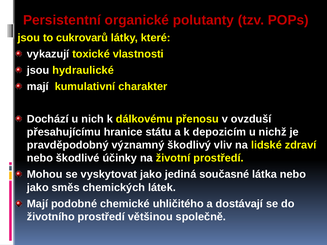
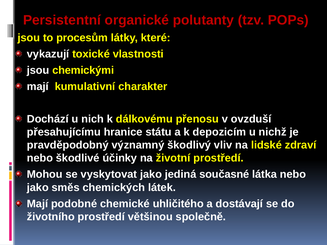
cukrovarů: cukrovarů -> procesům (82, 38)
hydraulické: hydraulické -> chemickými (83, 70)
